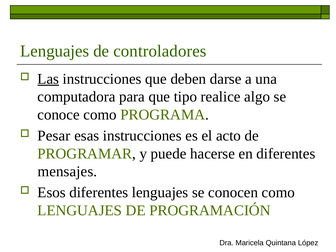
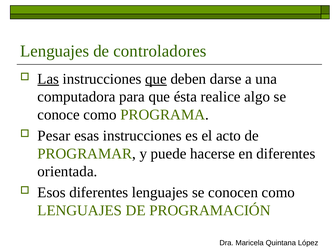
que underline: none -> present (156, 79)
tipo: tipo -> ésta (185, 97)
mensajes: mensajes -> orientada (67, 171)
